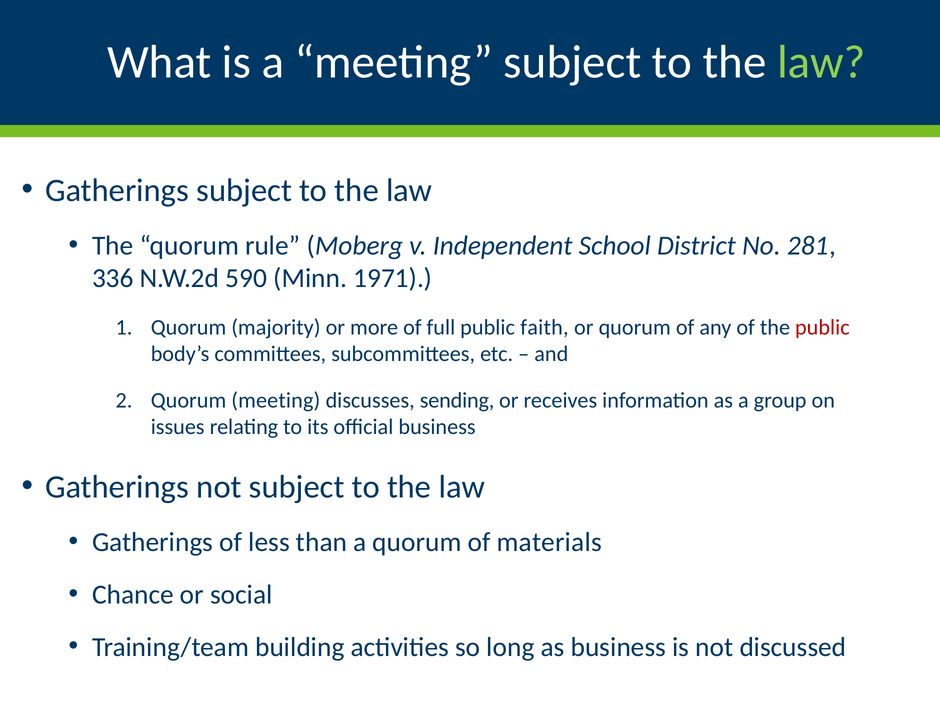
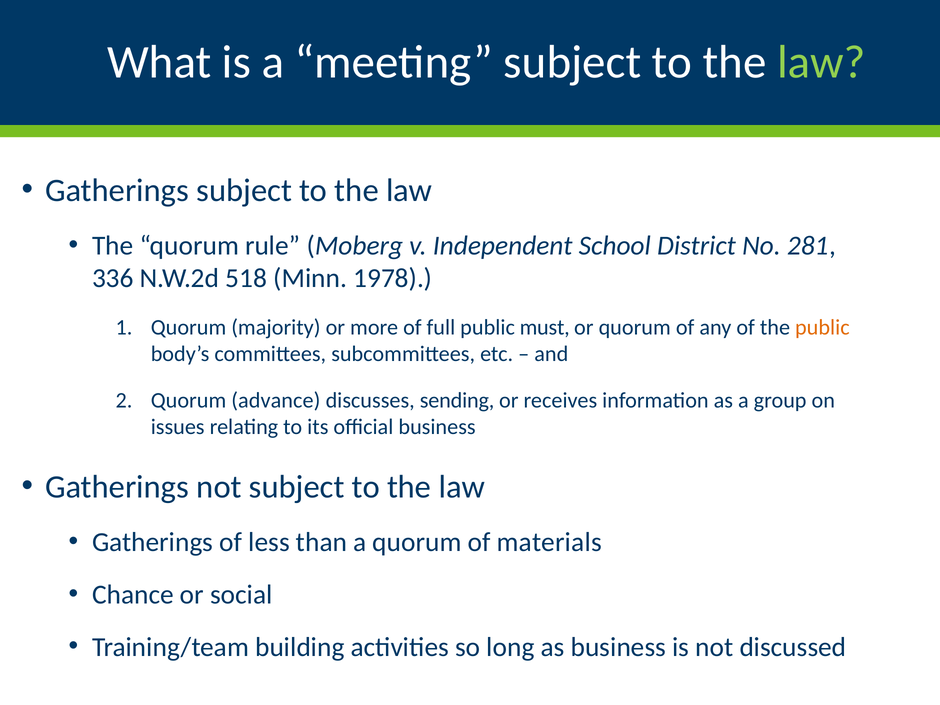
590: 590 -> 518 (246, 278)
1971: 1971 -> 1978 (393, 278)
faith: faith -> must (545, 327)
public colour: red -> orange (822, 327)
Quorum meeting: meeting -> advance (276, 400)
